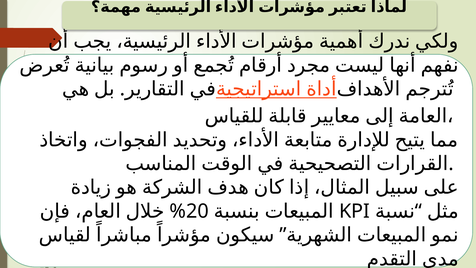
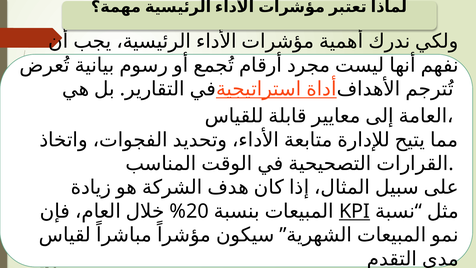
KPI underline: none -> present (355, 211)
